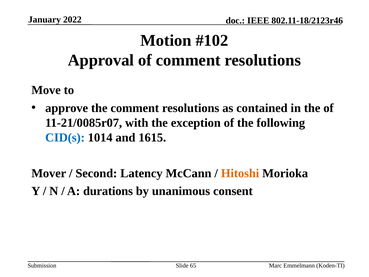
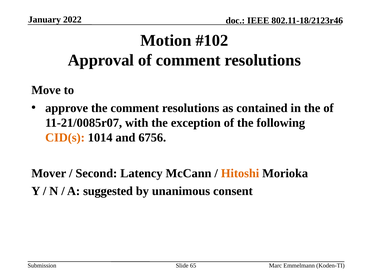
CID(s colour: blue -> orange (65, 137)
1615: 1615 -> 6756 (152, 137)
durations: durations -> suggested (108, 191)
